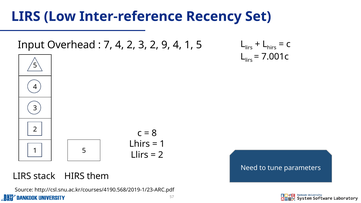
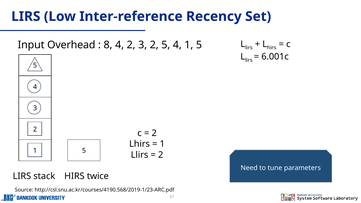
7: 7 -> 8 (108, 45)
2 9: 9 -> 5 (166, 45)
7.001c: 7.001c -> 6.001c (275, 57)
8: 8 -> 2 (154, 133)
them: them -> twice (98, 176)
